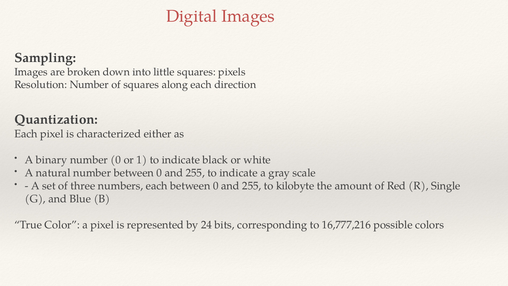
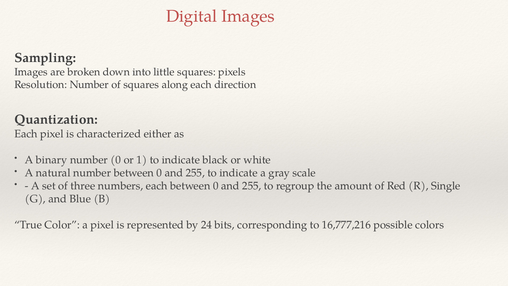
kilobyte: kilobyte -> regroup (295, 186)
